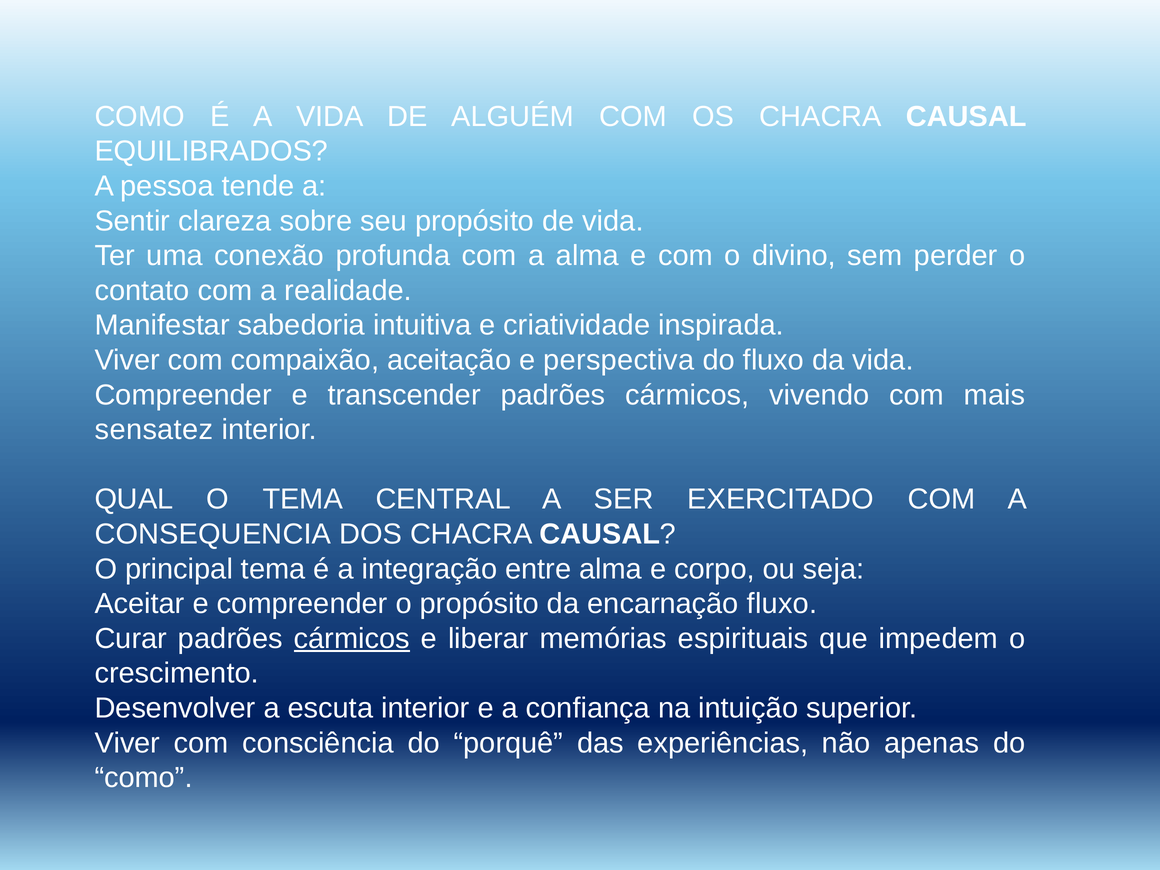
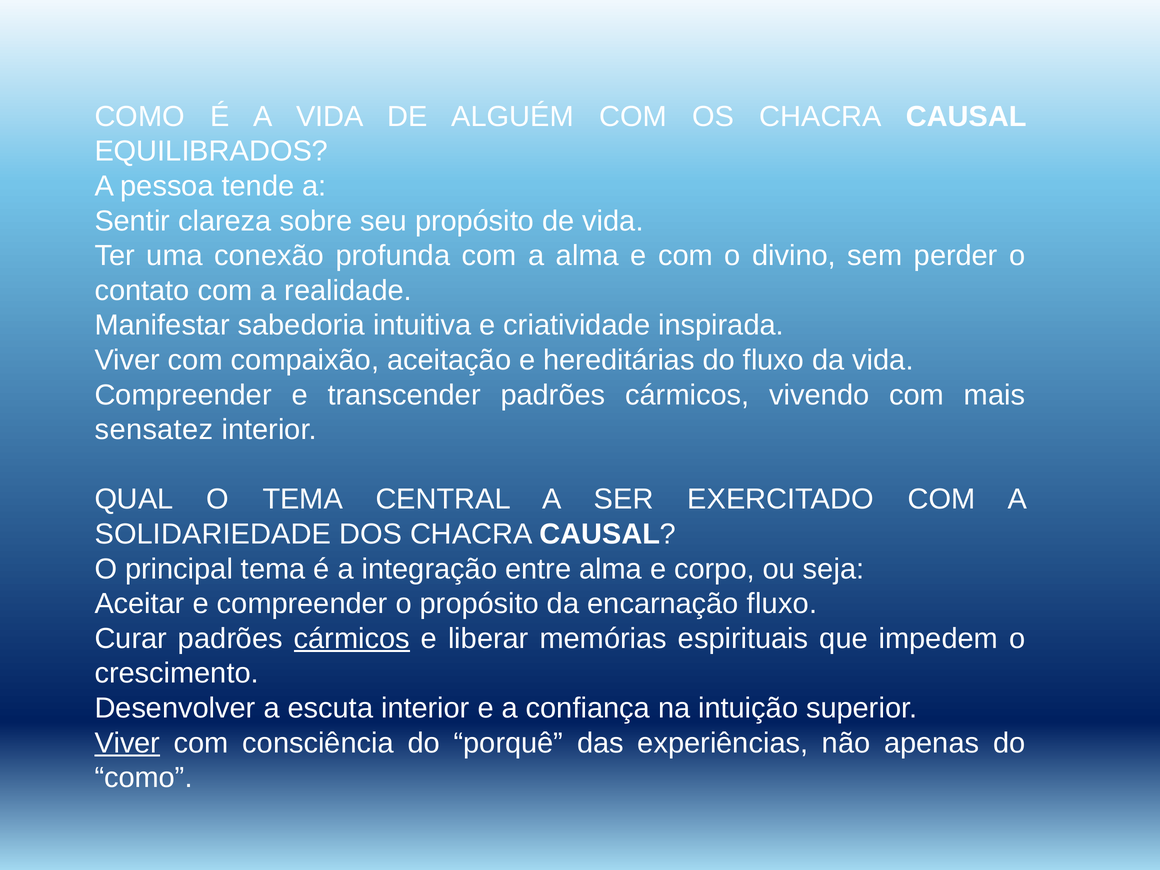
perspectiva: perspectiva -> hereditárias (619, 360)
CONSEQUENCIA: CONSEQUENCIA -> SOLIDARIEDADE (213, 534)
Viver underline: none -> present (127, 743)
